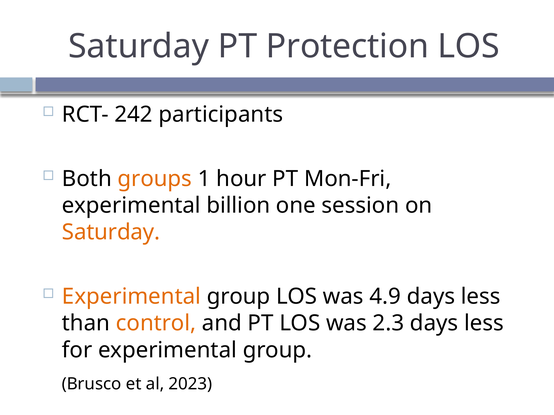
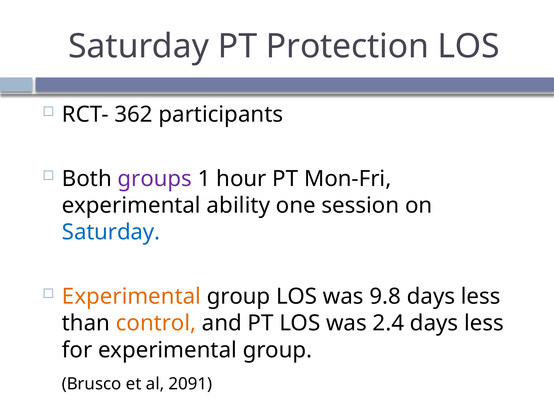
242: 242 -> 362 (134, 115)
groups colour: orange -> purple (155, 179)
billion: billion -> ability (238, 206)
Saturday colour: orange -> blue (111, 233)
4.9: 4.9 -> 9.8 (385, 297)
2.3: 2.3 -> 2.4 (388, 324)
2023: 2023 -> 2091 (190, 384)
